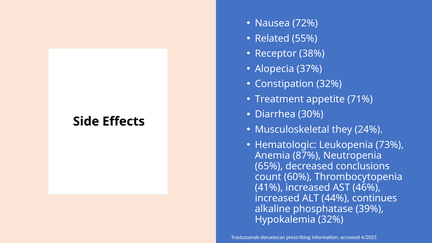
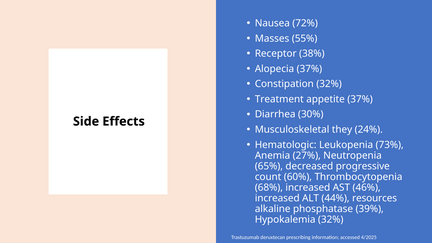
Related: Related -> Masses (272, 38)
appetite 71%: 71% -> 37% (360, 99)
87%: 87% -> 27% (307, 155)
conclusions: conclusions -> progressive (363, 166)
41%: 41% -> 68% (269, 188)
continues: continues -> resources (375, 198)
